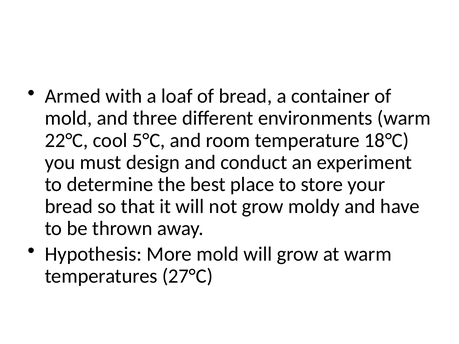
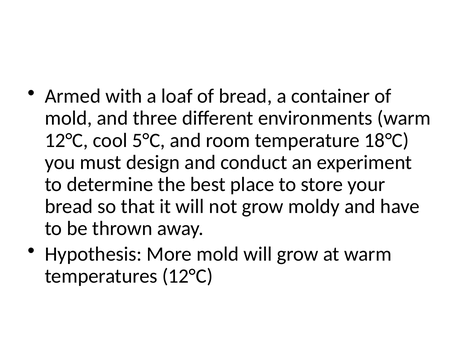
22°C: 22°C -> 12°C (66, 140)
temperatures 27°C: 27°C -> 12°C (188, 276)
